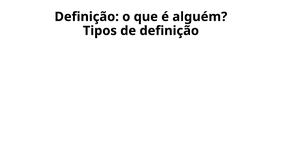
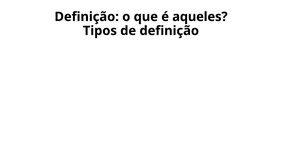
alguém: alguém -> aqueles (200, 17)
